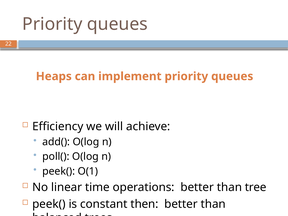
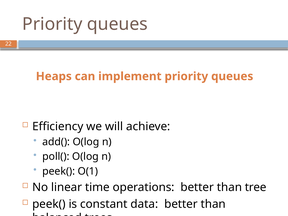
then: then -> data (144, 204)
